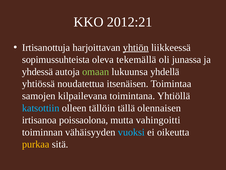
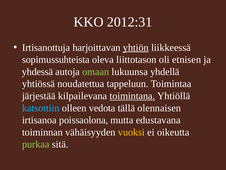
2012:21: 2012:21 -> 2012:31 (130, 22)
tekemällä: tekemällä -> liittotason (136, 59)
junassa: junassa -> etnisen (187, 59)
itsenäisen: itsenäisen -> tappeluun (128, 84)
samojen: samojen -> järjestää (39, 96)
toimintana underline: none -> present (132, 96)
tällöin: tällöin -> vedota (102, 108)
vahingoitti: vahingoitti -> edustavana (158, 120)
vuoksi colour: light blue -> yellow (131, 132)
purkaa colour: yellow -> light green (36, 144)
